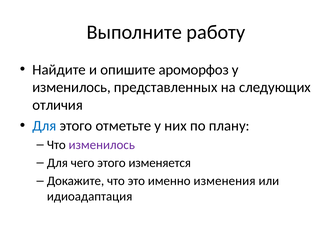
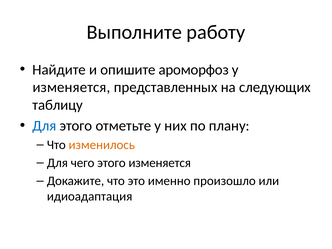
изменилось: изменилось -> изменяется (71, 87)
отличия: отличия -> таблицу (58, 105)
изменилось colour: purple -> orange (102, 145)
изменения: изменения -> произошло (225, 181)
